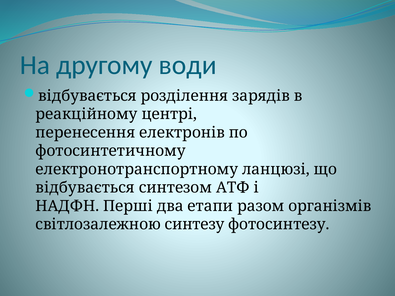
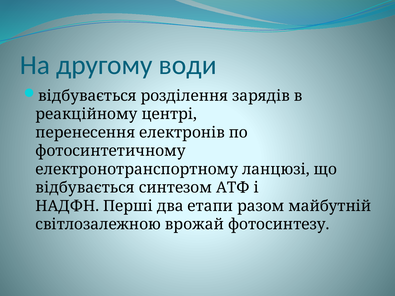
організмів: організмів -> майбутній (330, 206)
синтезу: синтезу -> врожай (194, 225)
